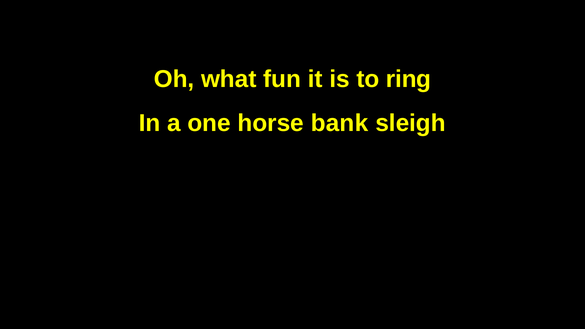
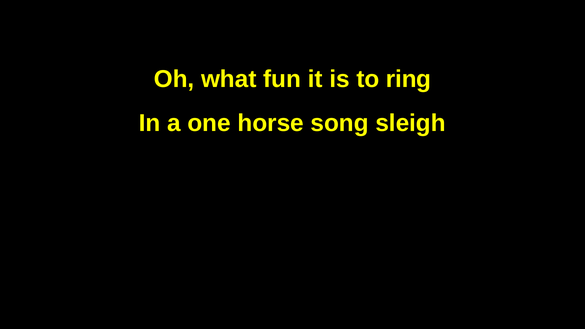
bank: bank -> song (340, 123)
